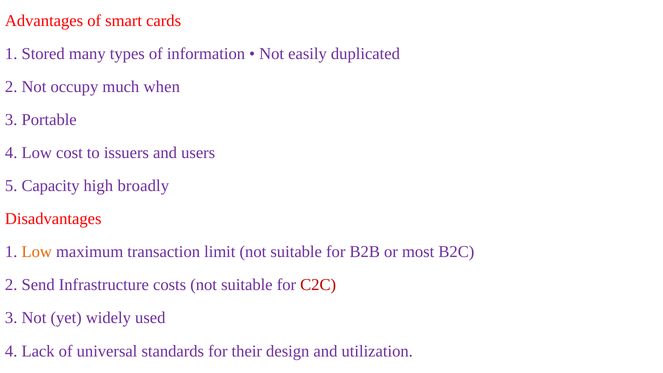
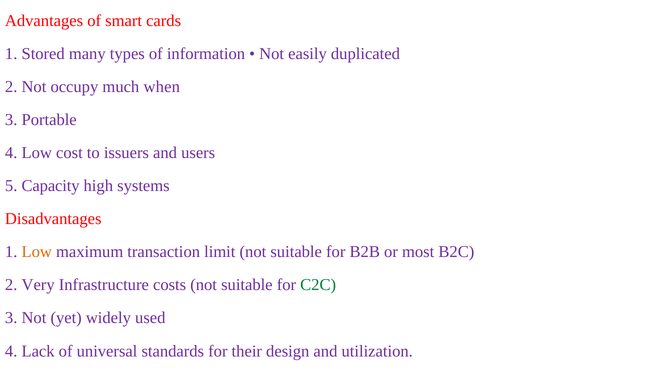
broadly: broadly -> systems (143, 186)
Send: Send -> Very (38, 285)
C2C colour: red -> green (318, 285)
